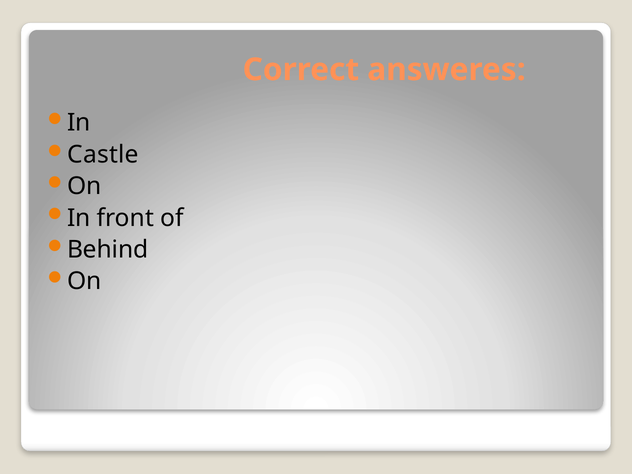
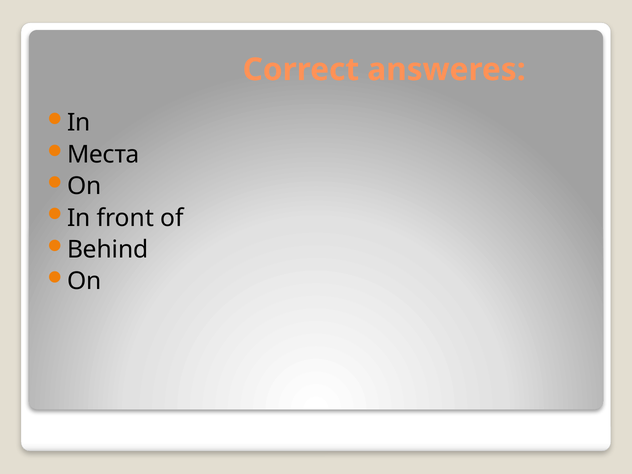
Castle: Castle -> Места (103, 155)
